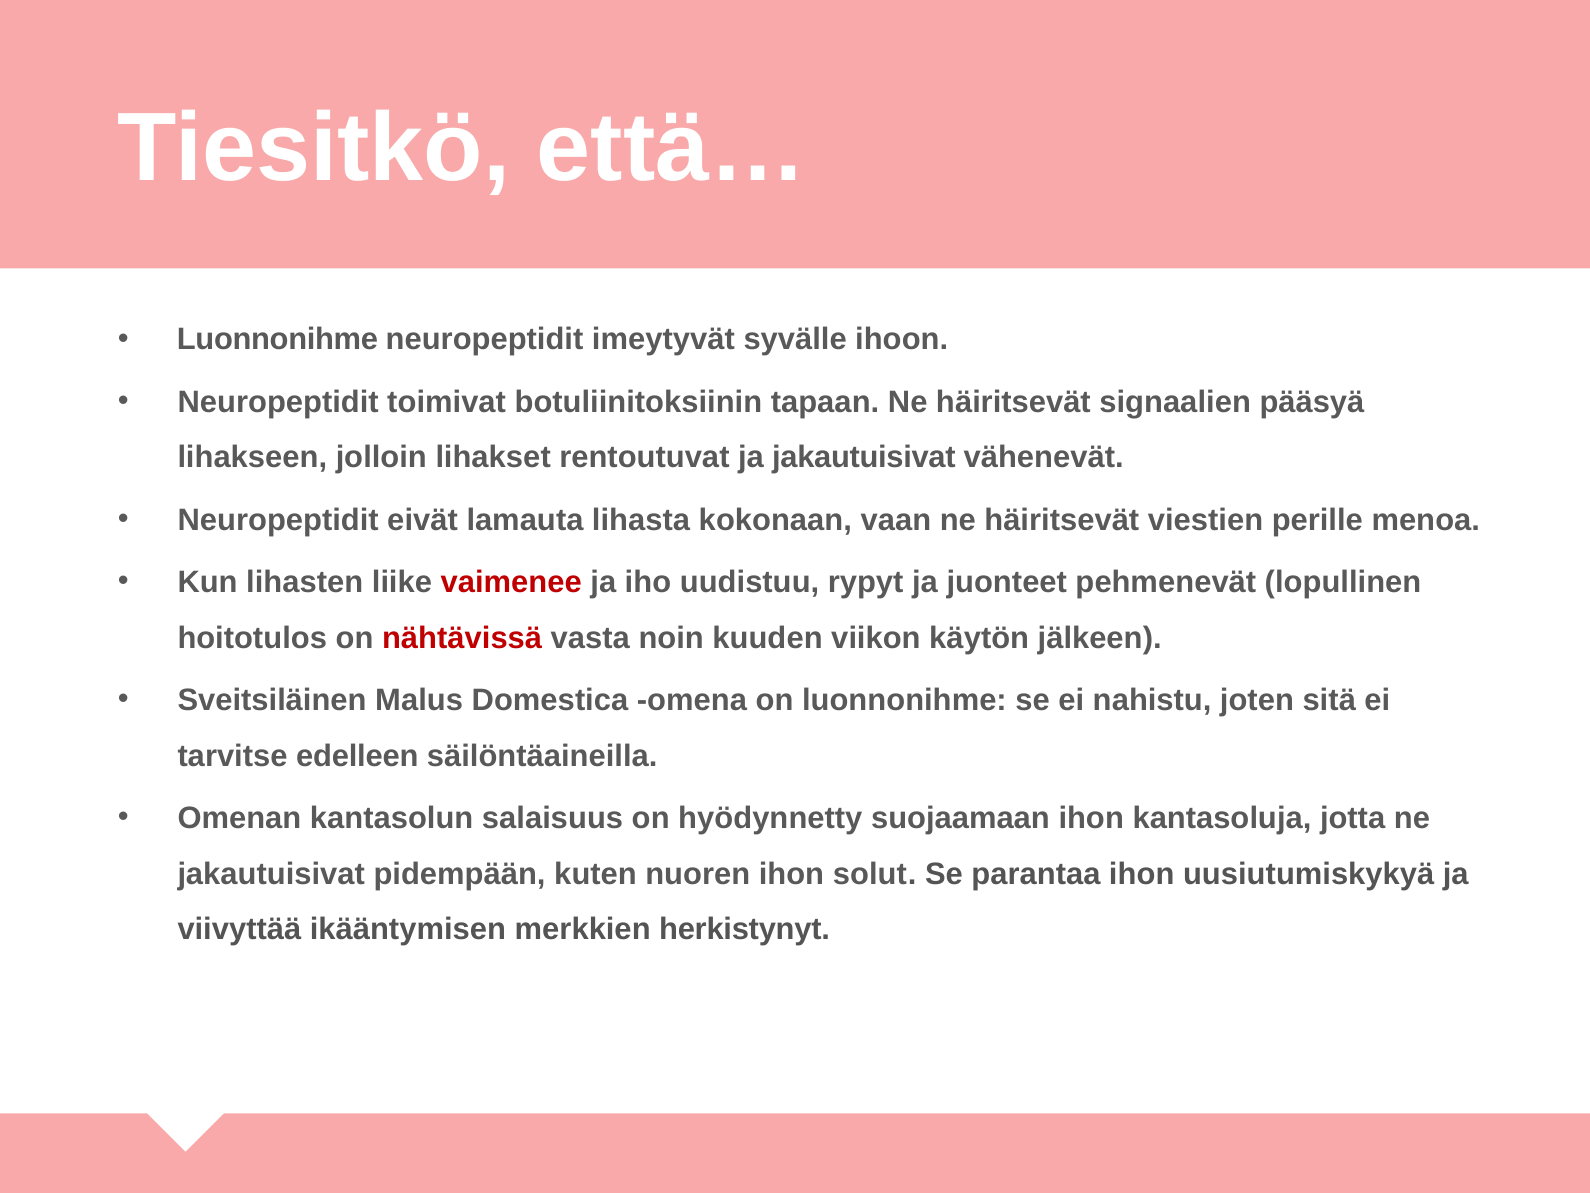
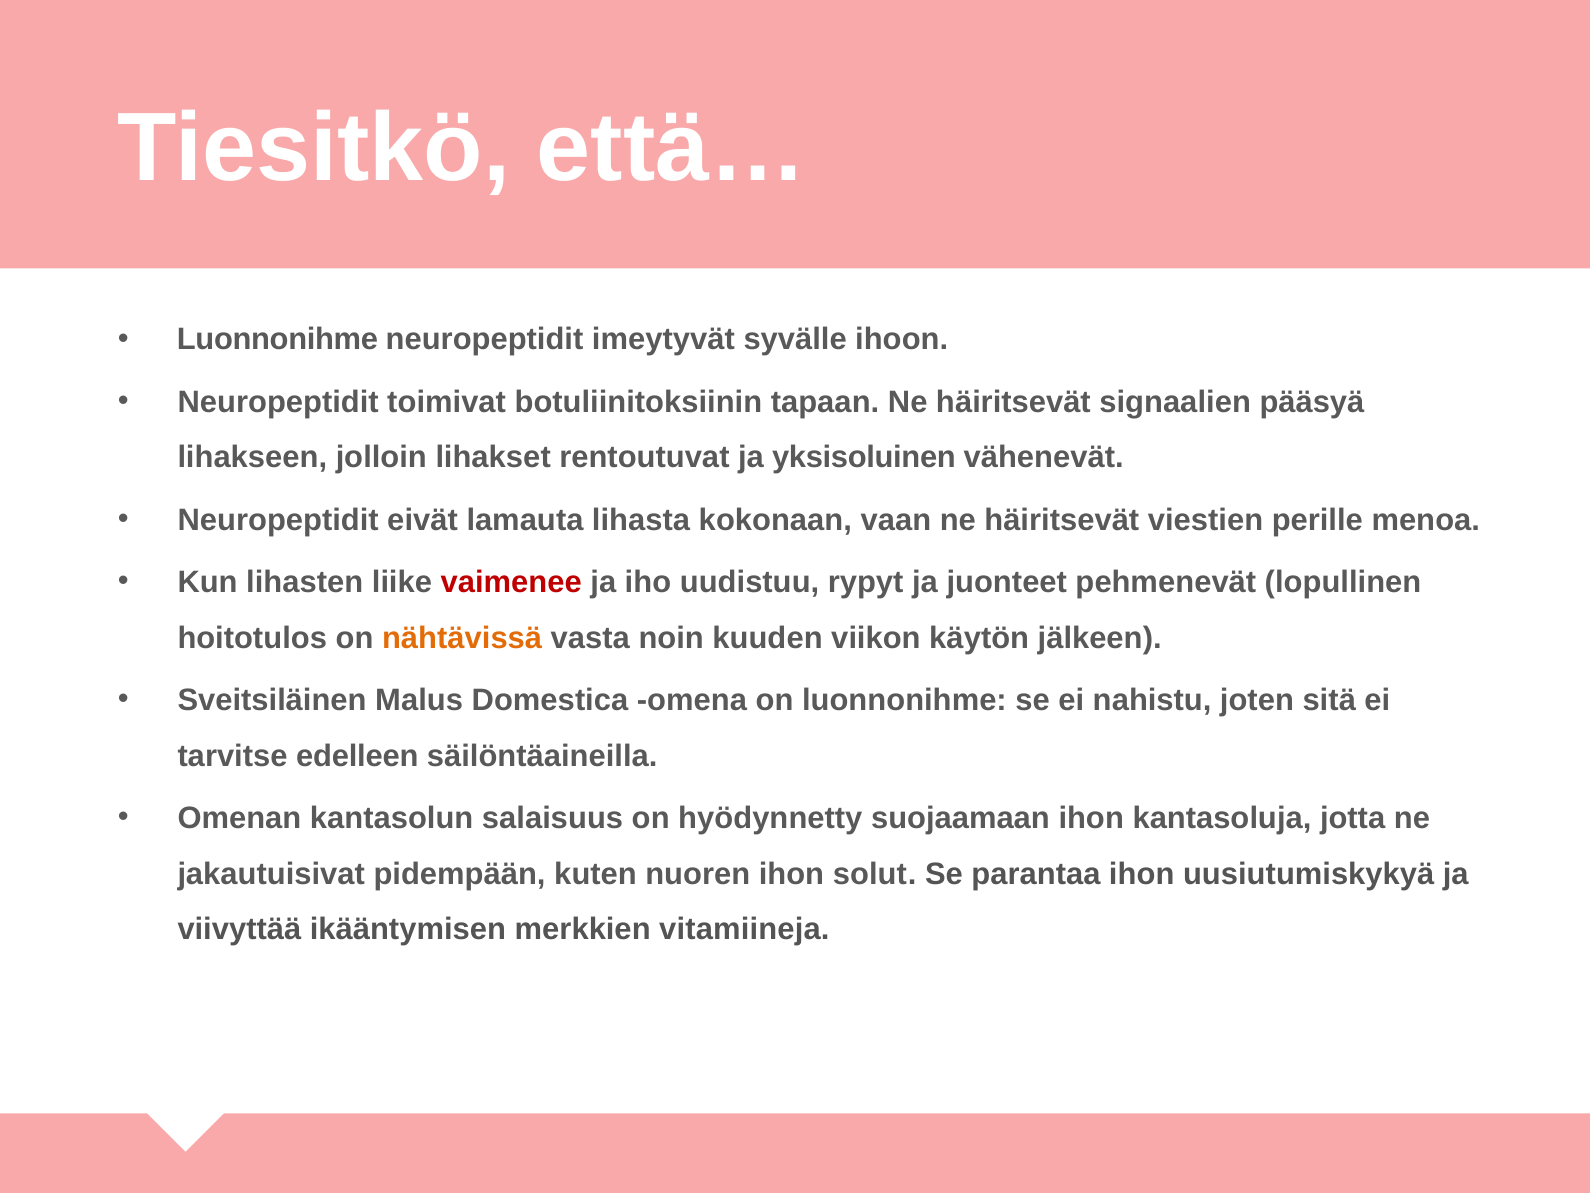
ja jakautuisivat: jakautuisivat -> yksisoluinen (864, 457)
nähtävissä colour: red -> orange (462, 638)
herkistynyt: herkistynyt -> vitamiineja (744, 929)
